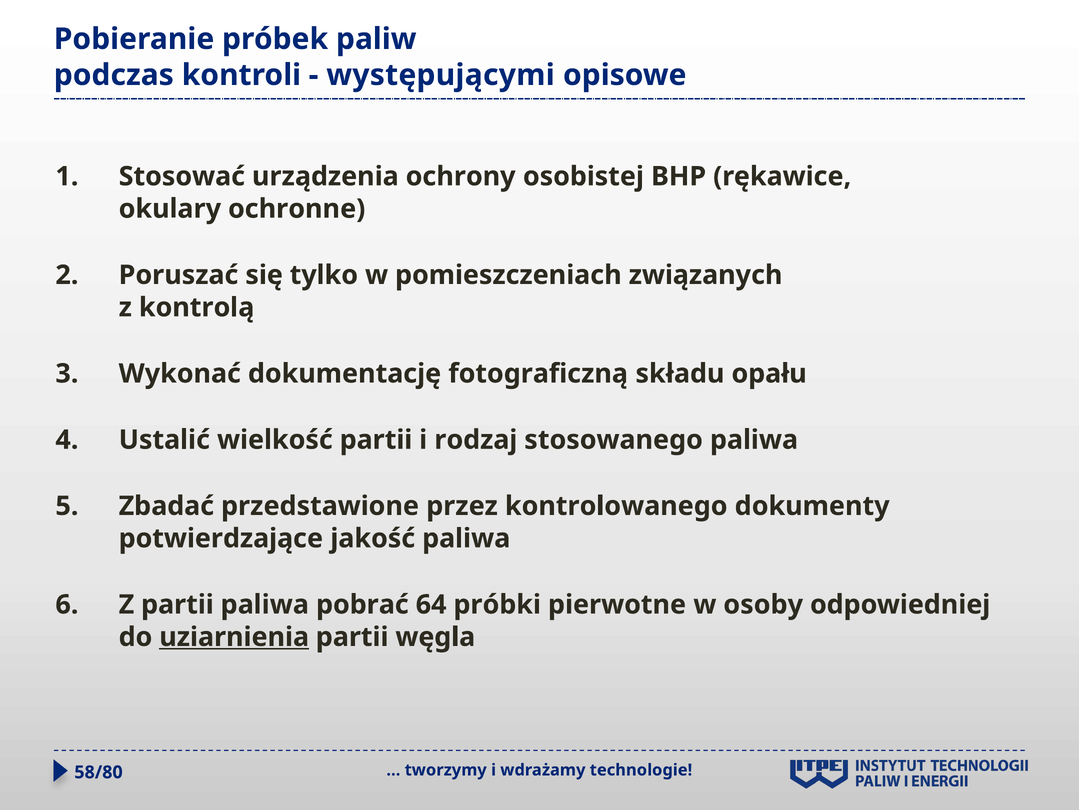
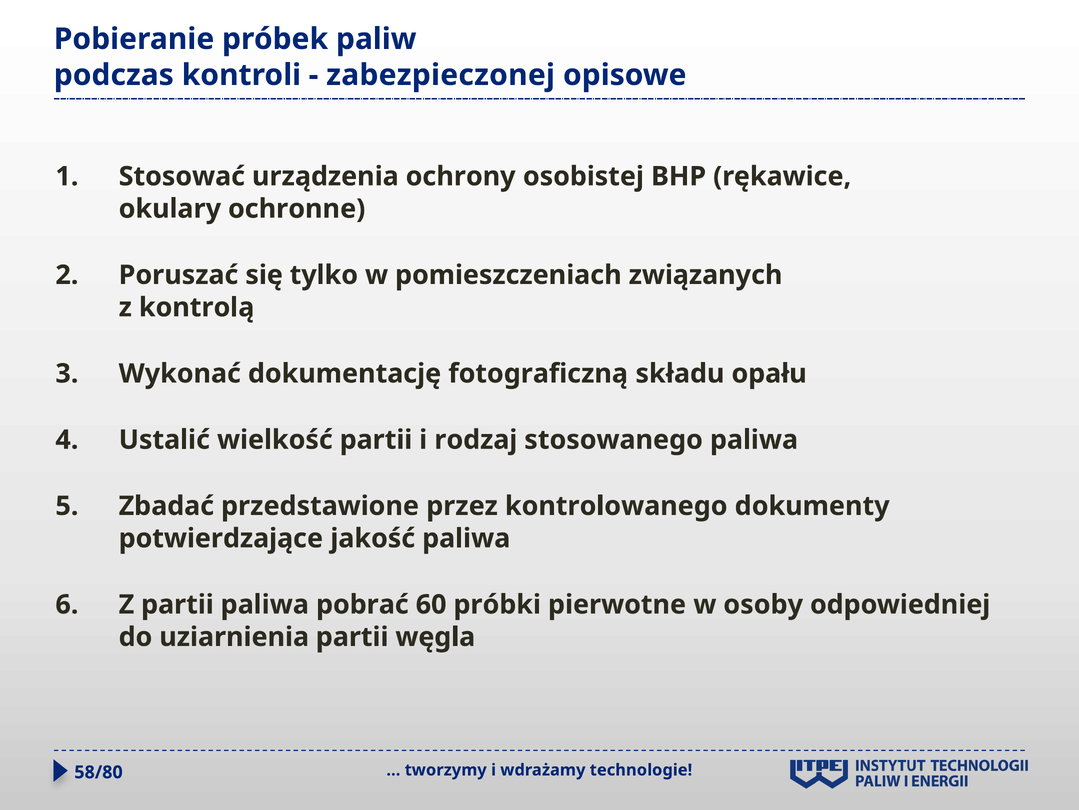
występującymi: występującymi -> zabezpieczonej (441, 75)
64: 64 -> 60 (431, 604)
uziarnienia underline: present -> none (234, 636)
